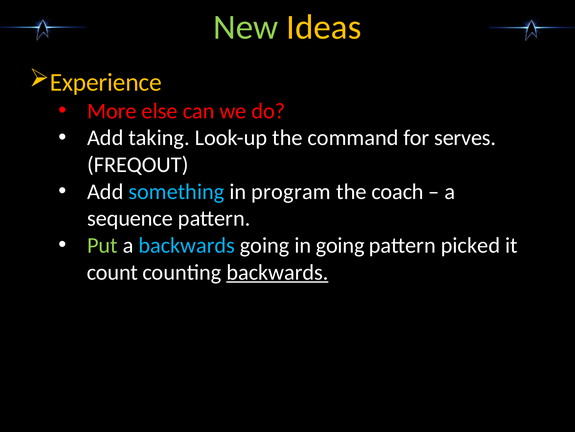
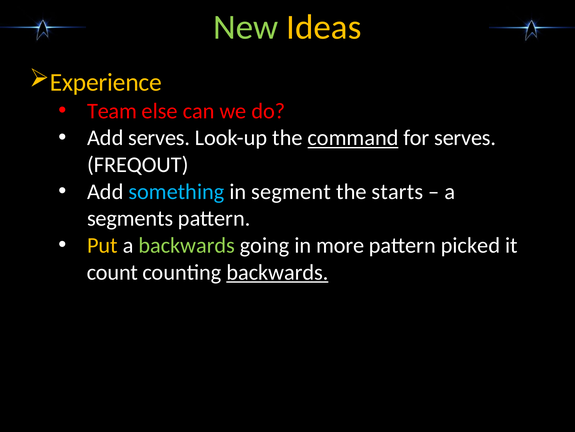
More: More -> Team (112, 111)
Add taking: taking -> serves (159, 138)
command underline: none -> present (353, 138)
program: program -> segment (291, 191)
coach: coach -> starts (397, 191)
sequence: sequence -> segments (130, 218)
Put colour: light green -> yellow (102, 245)
backwards colour: light blue -> light green (187, 245)
in going: going -> more (340, 245)
